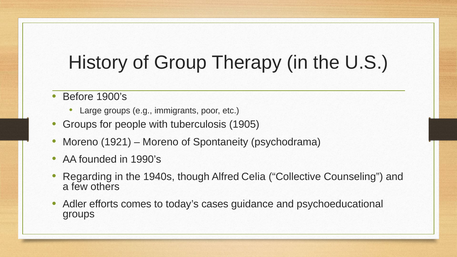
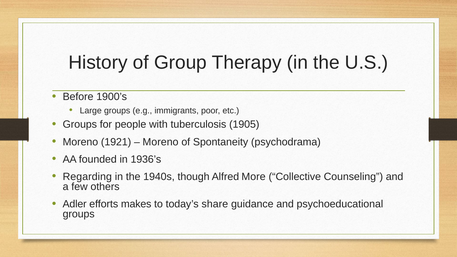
1990’s: 1990’s -> 1936’s (146, 159)
Celia: Celia -> More (254, 177)
comes: comes -> makes (136, 204)
cases: cases -> share (215, 204)
